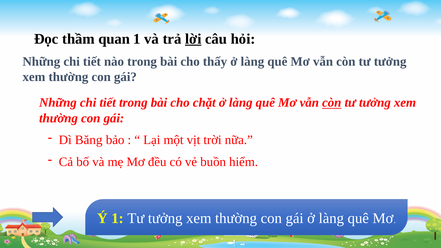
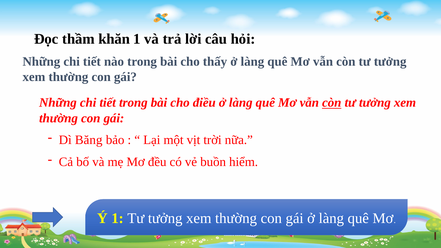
quan: quan -> khăn (114, 39)
lời underline: present -> none (193, 39)
chặt: chặt -> điều (204, 103)
